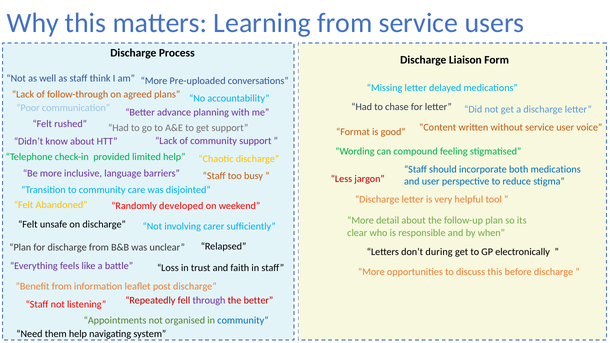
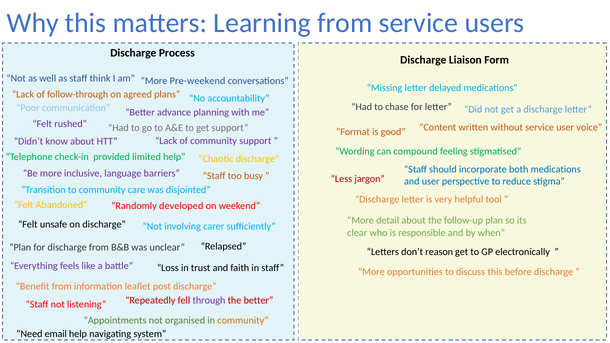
Pre-uploaded: Pre-uploaded -> Pre-weekend (198, 81)
during: during -> reason (439, 252)
community colour: blue -> orange (243, 320)
them: them -> email (56, 334)
